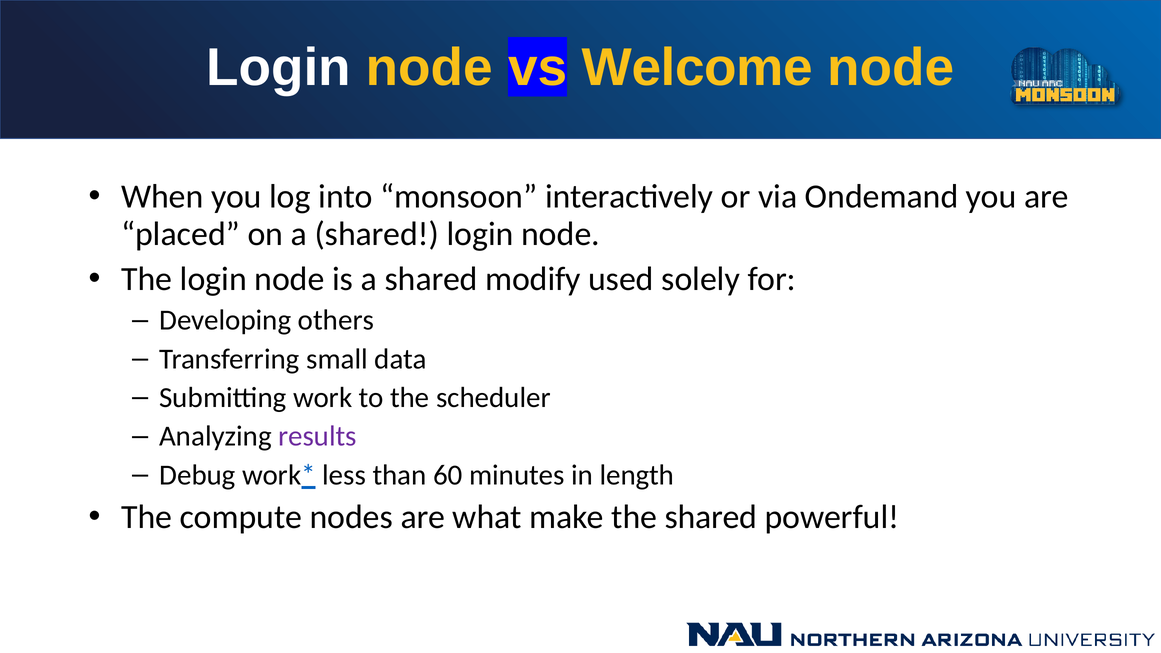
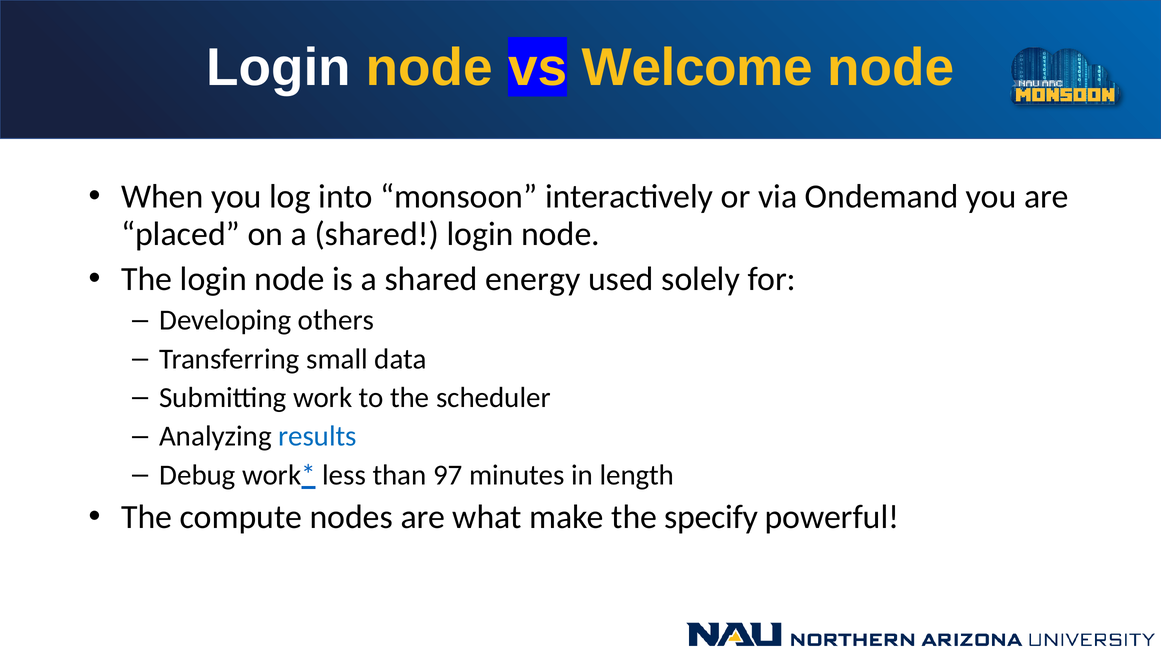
modify: modify -> energy (533, 279)
results colour: purple -> blue (317, 436)
60: 60 -> 97 (448, 475)
the shared: shared -> specify (711, 517)
